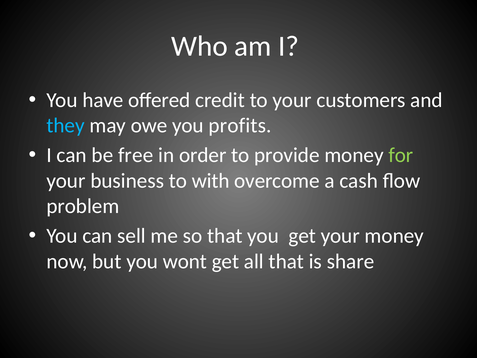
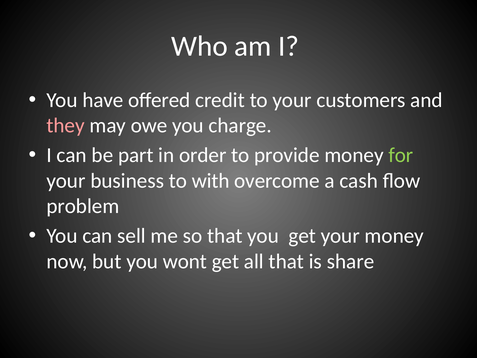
they colour: light blue -> pink (66, 126)
profits: profits -> charge (240, 126)
free: free -> part (136, 155)
